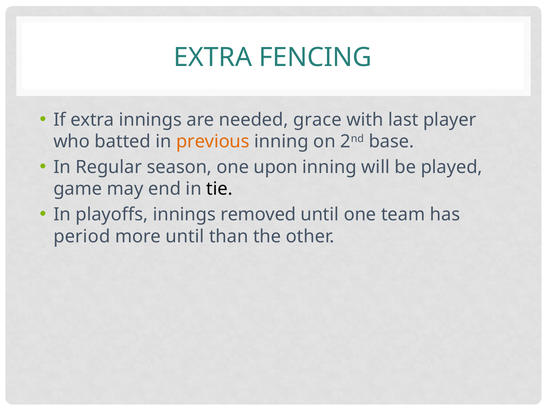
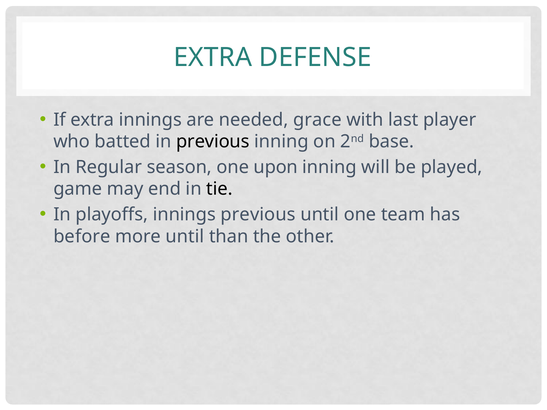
FENCING: FENCING -> DEFENSE (315, 57)
previous colour: orange -> black (213, 142)
innings removed: removed -> previous (258, 215)
period: period -> before (82, 236)
